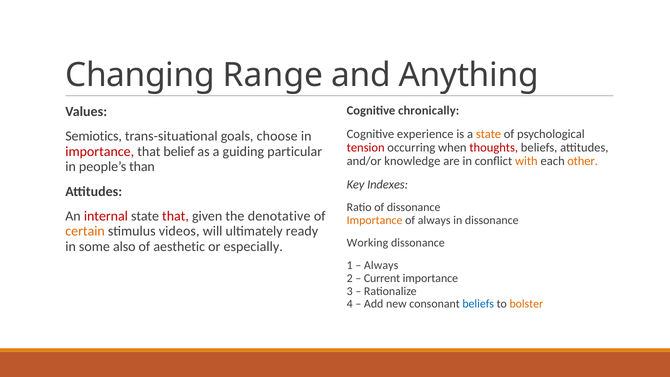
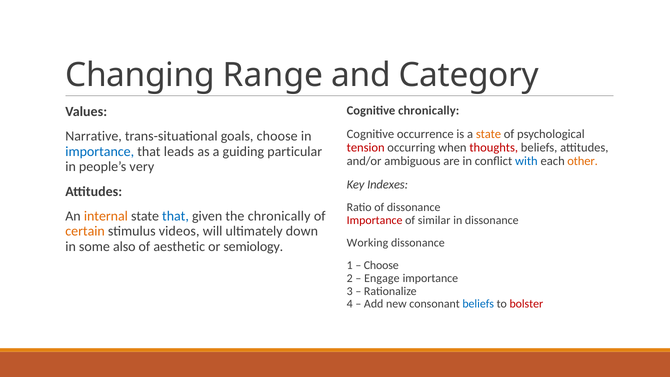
Anything: Anything -> Category (469, 75)
experience: experience -> occurrence (425, 134)
Semiotics: Semiotics -> Narrative (94, 136)
importance colour: red -> blue (100, 151)
belief: belief -> leads (179, 151)
knowledge: knowledge -> ambiguous (412, 161)
with colour: orange -> blue (526, 161)
than: than -> very (142, 166)
internal colour: red -> orange (106, 216)
that colour: red -> blue (175, 216)
the denotative: denotative -> chronically (279, 216)
Importance colour: orange -> red (375, 220)
of always: always -> similar (434, 220)
ready: ready -> down (302, 231)
especially: especially -> semiology (253, 246)
Always: Always -> Choose (381, 265)
Current: Current -> Engage (382, 278)
bolster colour: orange -> red (526, 304)
